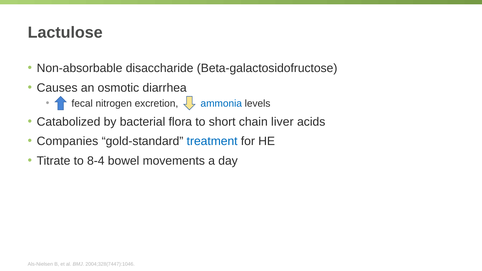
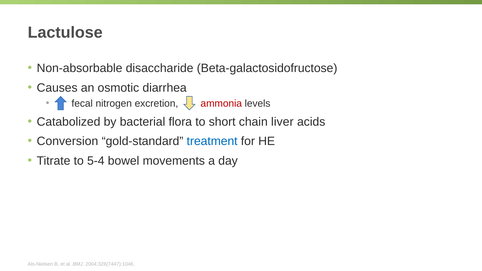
ammonia colour: blue -> red (221, 103)
Companies: Companies -> Conversion (67, 141)
8-4: 8-4 -> 5-4 (96, 161)
